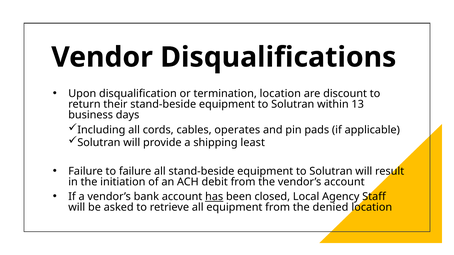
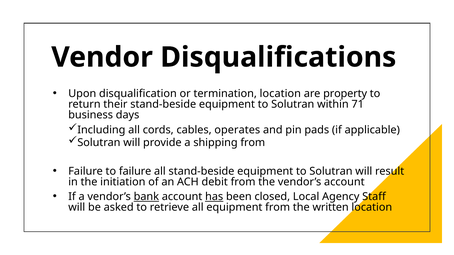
discount: discount -> property (345, 94)
13: 13 -> 71 (358, 104)
shipping least: least -> from (253, 143)
bank underline: none -> present (146, 197)
denied: denied -> written (331, 207)
